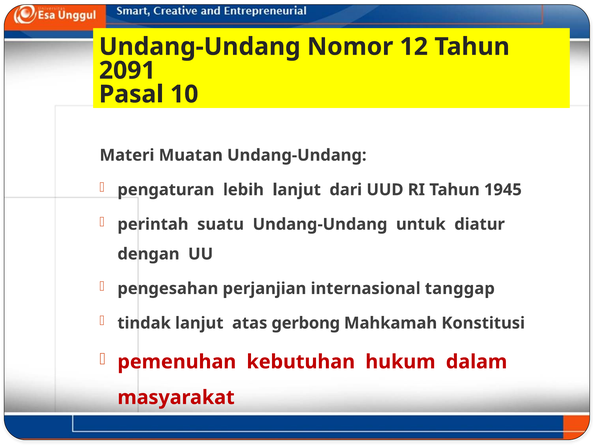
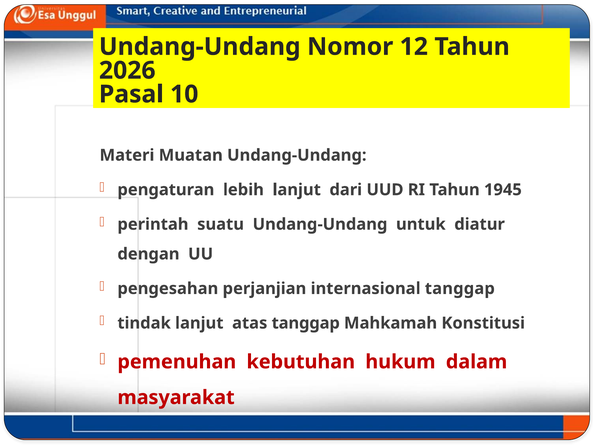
2091: 2091 -> 2026 (127, 70)
atas gerbong: gerbong -> tanggap (306, 323)
